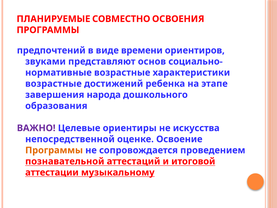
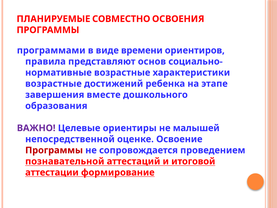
предпочтений: предпочтений -> программами (51, 50)
звуками: звуками -> правила (45, 61)
народа: народа -> вместе (104, 95)
искусства: искусства -> малышей (196, 128)
Программы colour: orange -> red (54, 150)
музыкальному: музыкальному -> формирование (118, 172)
